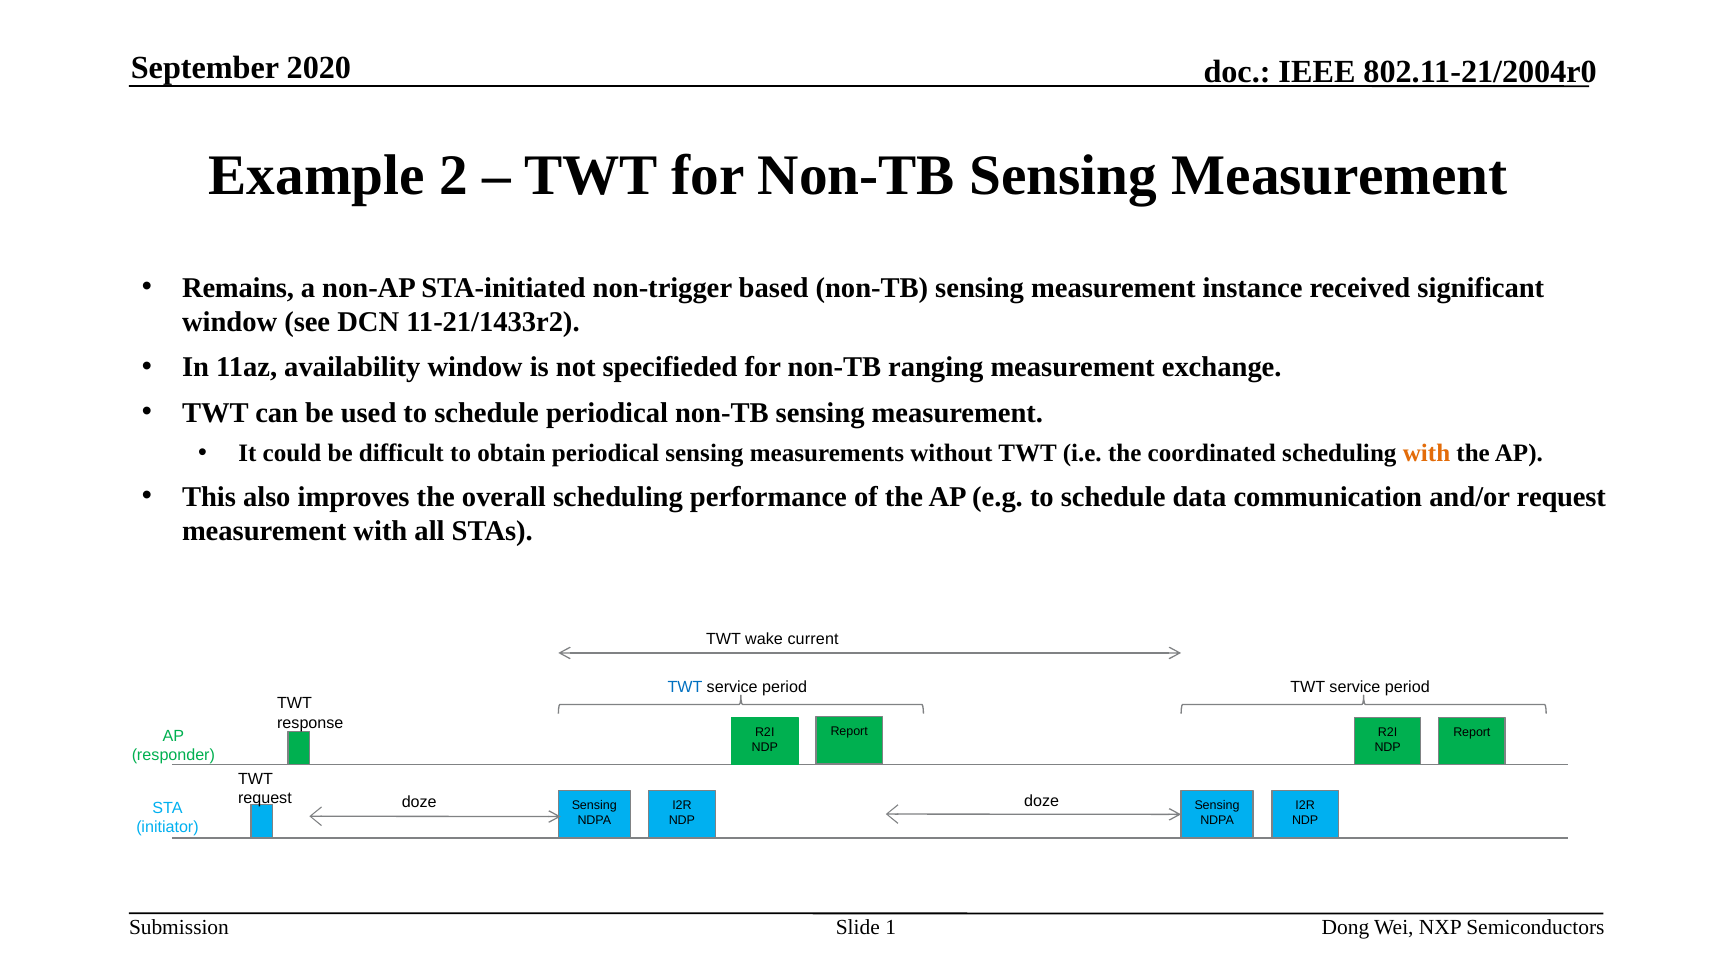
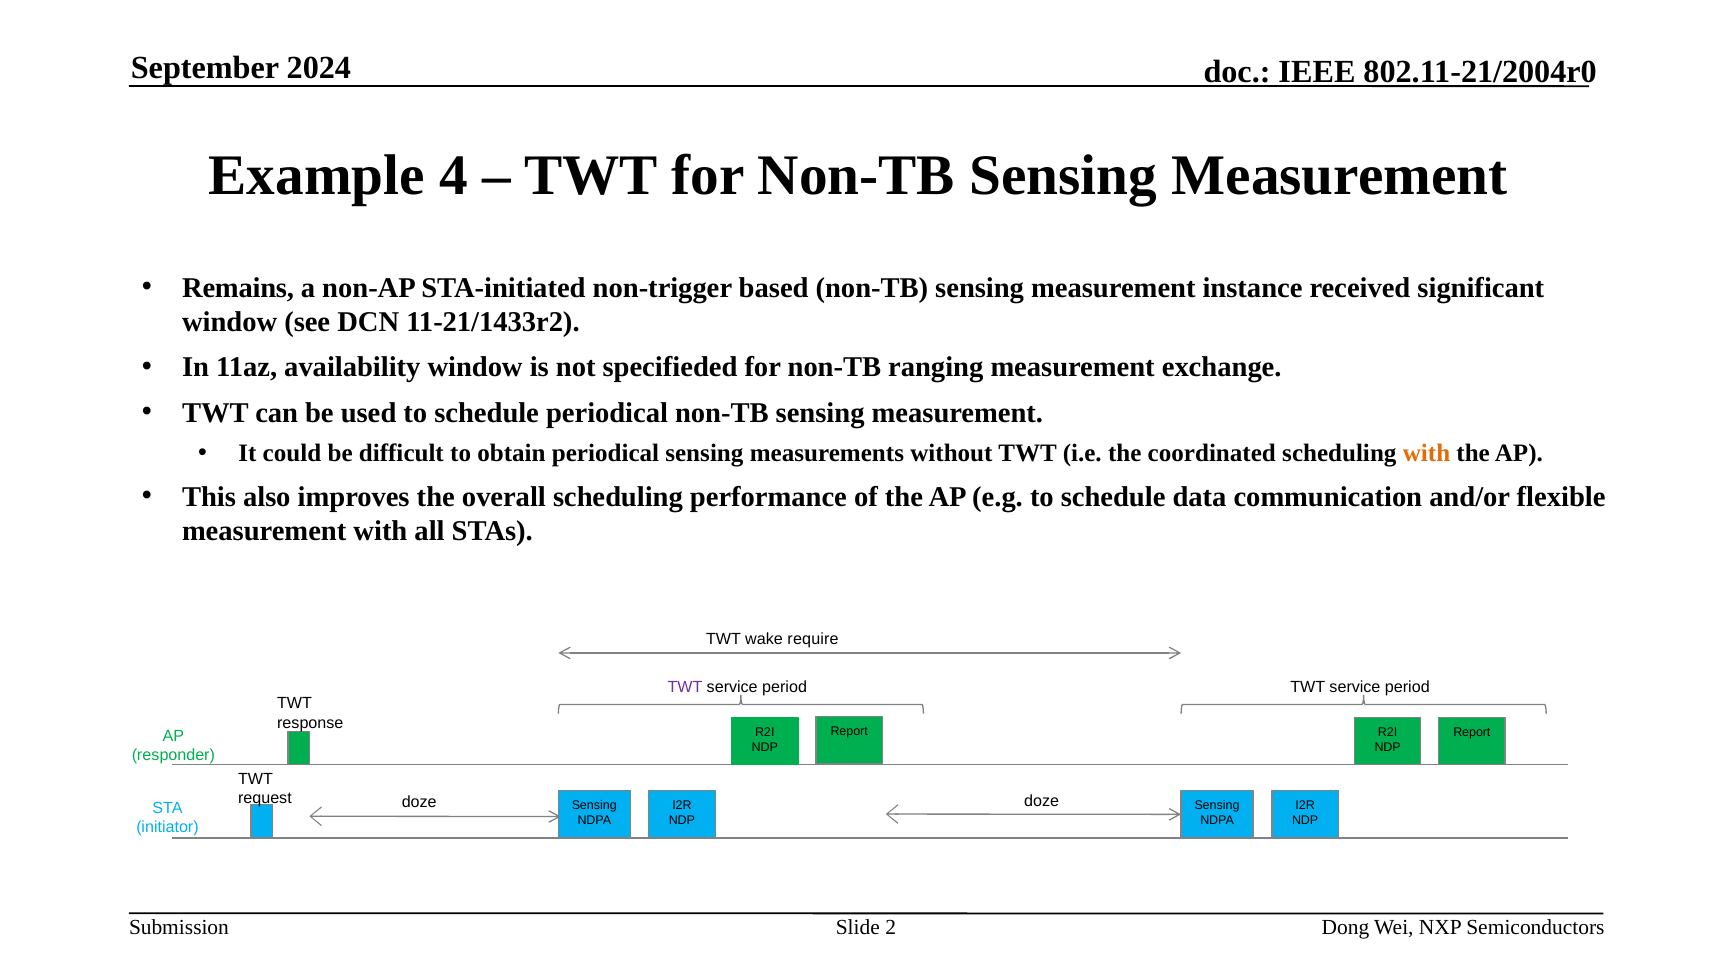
2020: 2020 -> 2024 (319, 68)
2: 2 -> 4 (454, 176)
and/or request: request -> flexible (1561, 496)
current: current -> require (813, 639)
TWT colour: blue -> purple (685, 687)
1: 1 -> 2 (891, 927)
